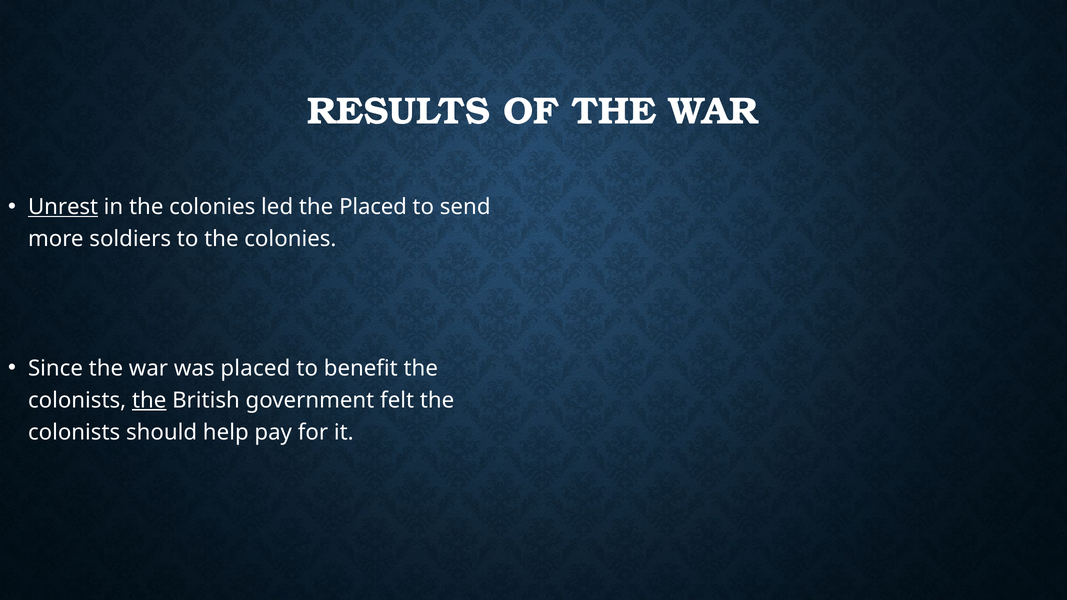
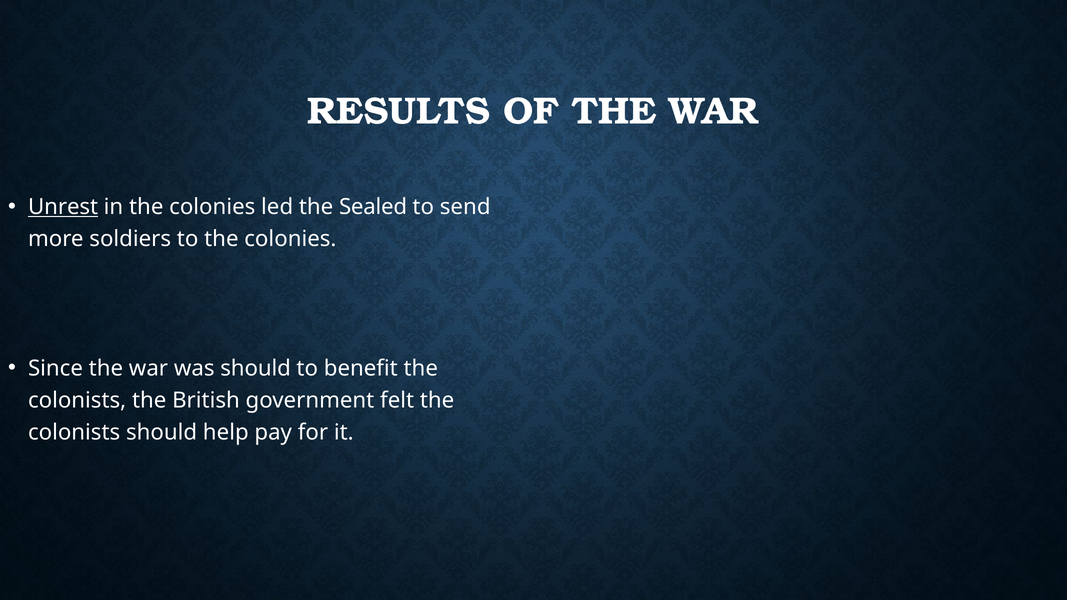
the Placed: Placed -> Sealed (373, 207)
was placed: placed -> should (256, 368)
the underline: present -> none (149, 400)
